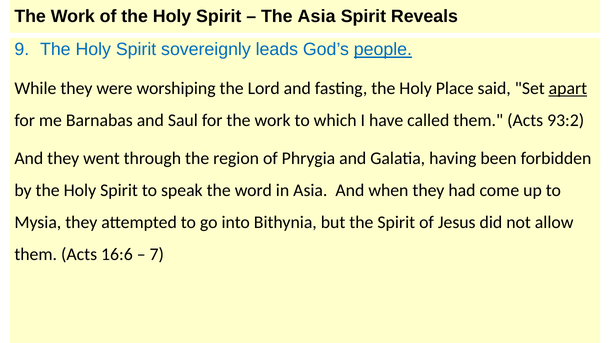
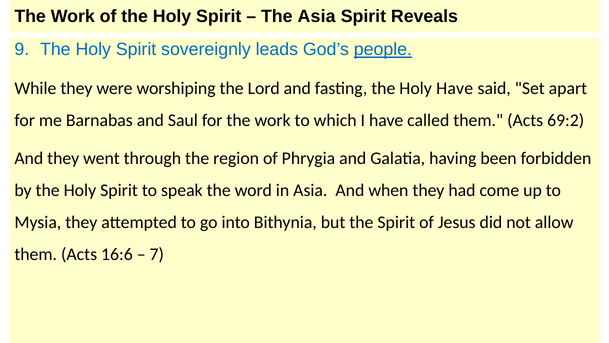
Holy Place: Place -> Have (455, 88)
apart underline: present -> none (568, 88)
93:2: 93:2 -> 69:2 (566, 120)
